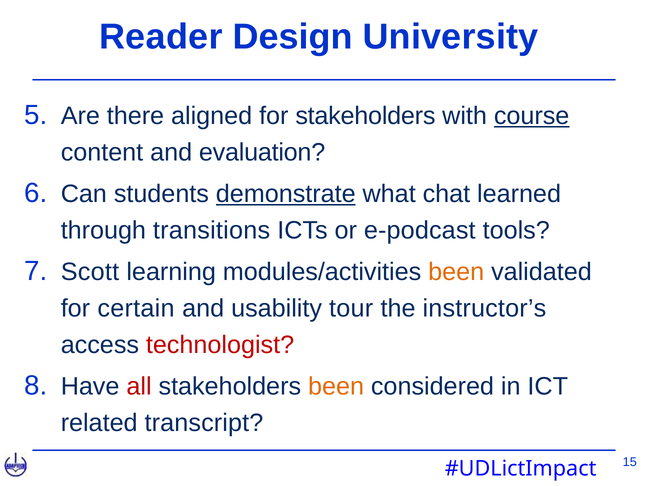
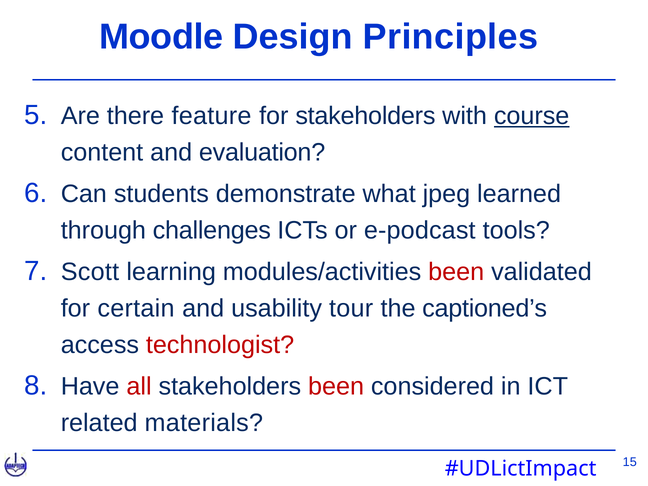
Reader: Reader -> Moodle (161, 37)
University: University -> Principles (451, 37)
aligned: aligned -> feature (212, 116)
demonstrate underline: present -> none (286, 194)
chat: chat -> jpeg (446, 194)
transitions: transitions -> challenges (212, 230)
been colour: orange -> red (456, 272)
instructor’s: instructor’s -> captioned’s (485, 308)
been colour: orange -> red (336, 386)
transcript: transcript -> materials (204, 423)
